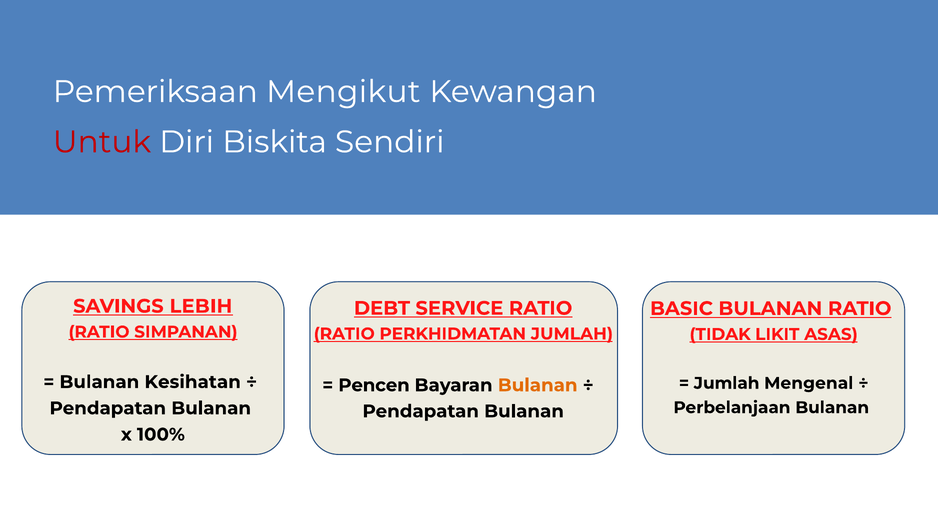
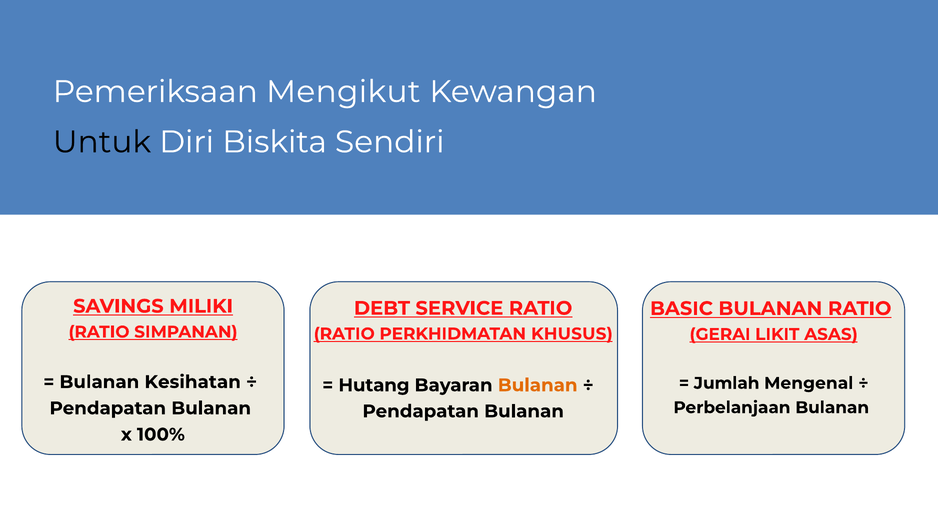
Untuk colour: red -> black (102, 142)
LEBIH: LEBIH -> MILIKI (201, 306)
PERKHIDMATAN JUMLAH: JUMLAH -> KHUSUS (572, 334)
TIDAK: TIDAK -> GERAI (720, 334)
Pencen: Pencen -> Hutang (374, 385)
